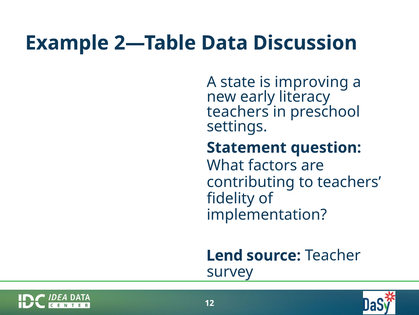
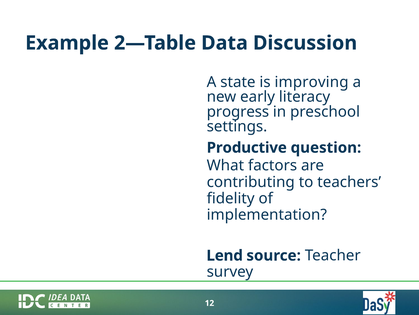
teachers: teachers -> progress (238, 111)
Statement: Statement -> Productive (247, 147)
